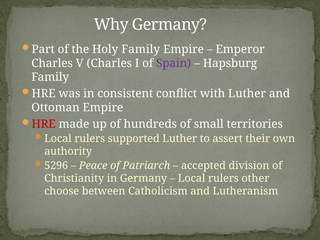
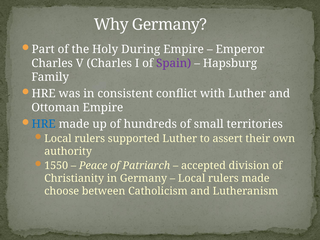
Holy Family: Family -> During (141, 49)
HRE colour: red -> blue (44, 124)
5296: 5296 -> 1550 (56, 166)
rulers other: other -> made (255, 178)
